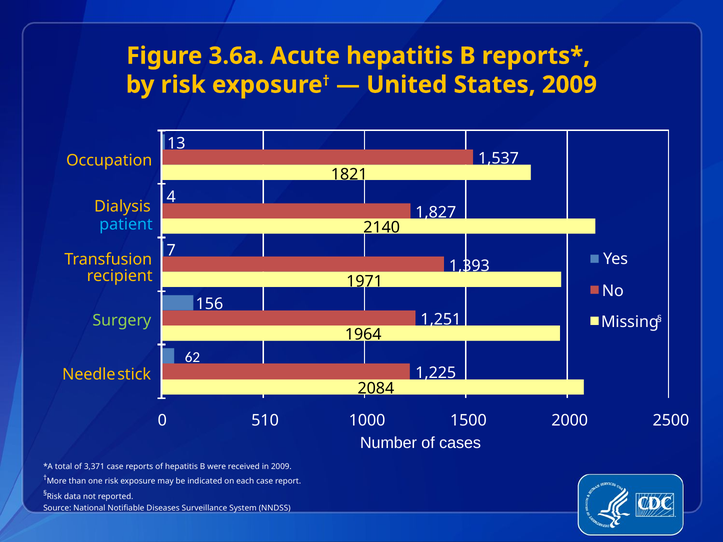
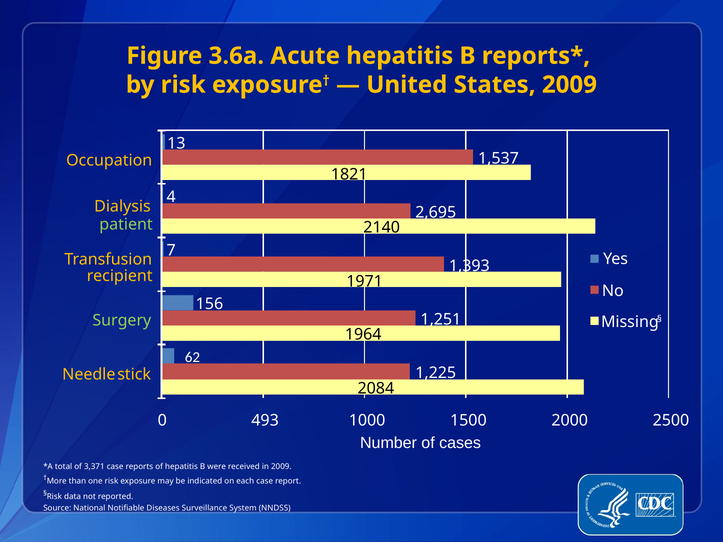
1,827: 1,827 -> 2,695 (436, 212)
patient colour: light blue -> light green (126, 225)
510: 510 -> 493 (265, 420)
